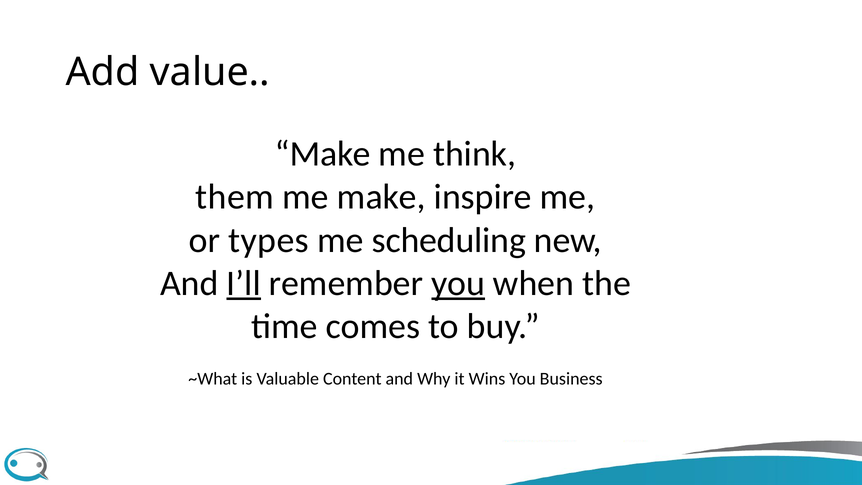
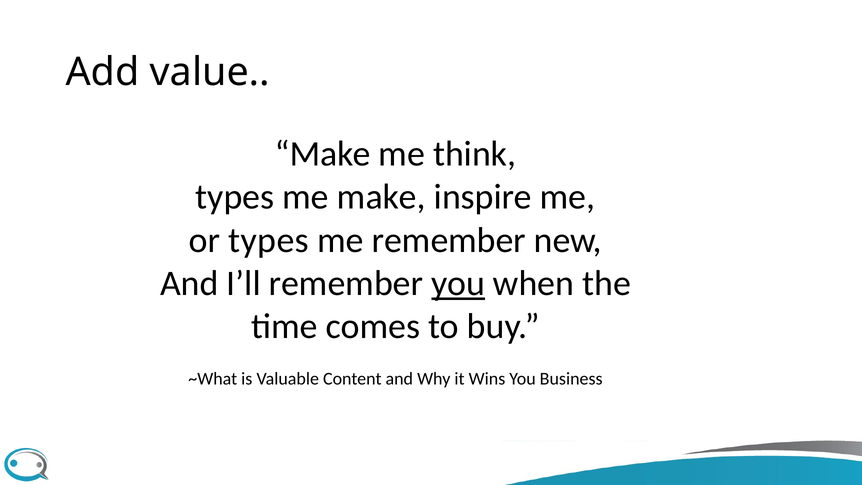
them: them -> types (235, 197)
me scheduling: scheduling -> remember (449, 240)
I’ll underline: present -> none (244, 283)
